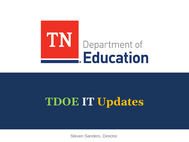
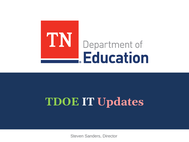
Updates colour: yellow -> pink (120, 102)
